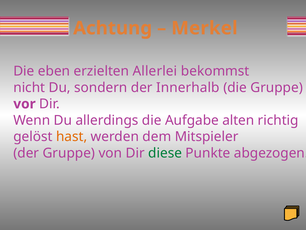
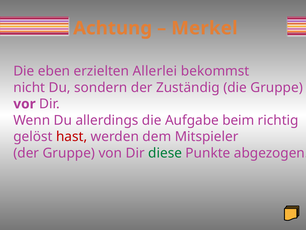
Innerhalb: Innerhalb -> Zuständig (188, 87)
alten: alten -> beim (238, 120)
hast colour: orange -> red (72, 136)
